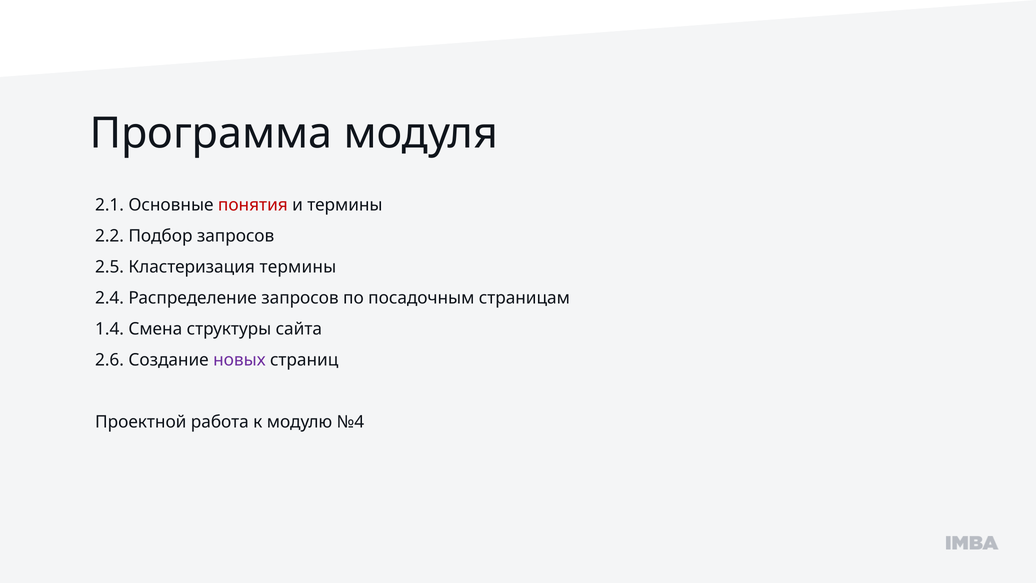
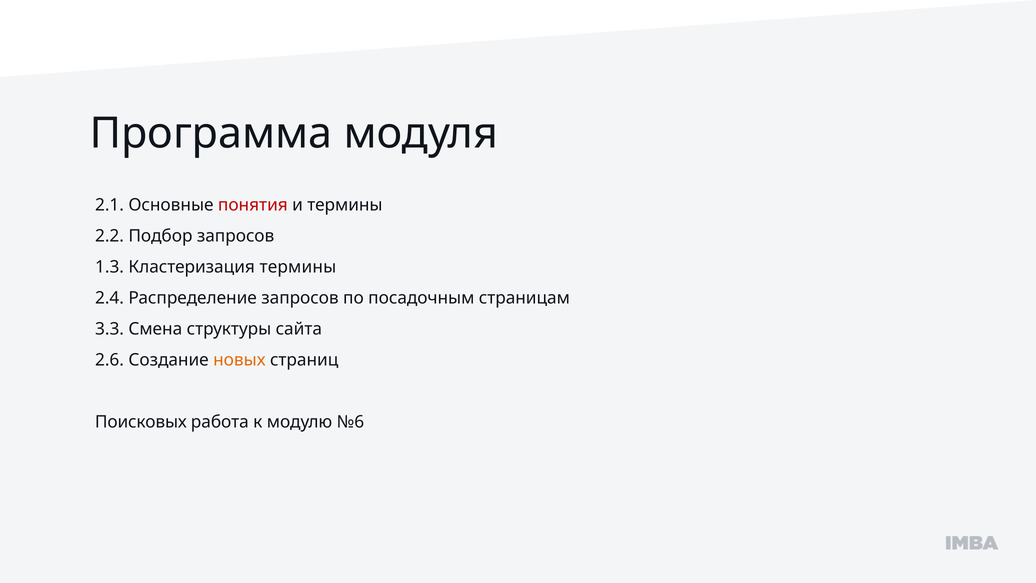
2.5: 2.5 -> 1.3 (110, 267)
1.4: 1.4 -> 3.3 (110, 329)
новых colour: purple -> orange (239, 360)
Проектной: Проектной -> Поисковых (141, 422)
№4: №4 -> №6 (350, 422)
